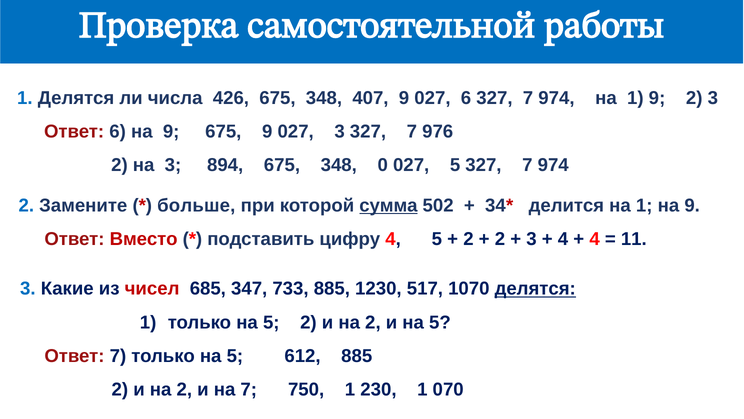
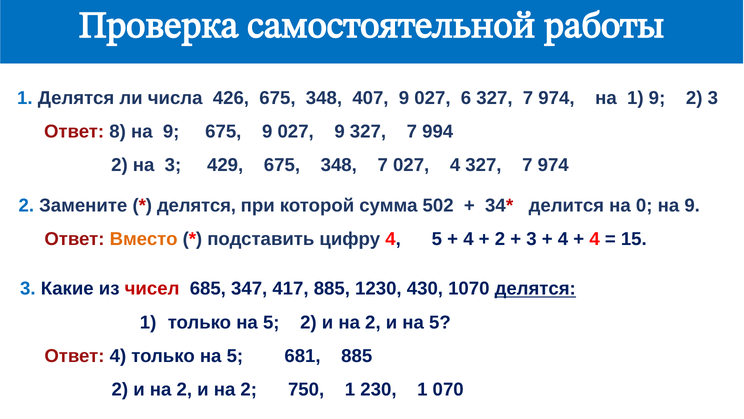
Ответ 6: 6 -> 8 (118, 131)
027 3: 3 -> 9 (340, 131)
976: 976 -> 994 (438, 131)
894: 894 -> 429 (225, 165)
348 0: 0 -> 7 (383, 165)
027 5: 5 -> 4 (455, 165)
больше: больше -> делятся (196, 205)
сумма underline: present -> none (388, 205)
делится на 1: 1 -> 0 (644, 205)
Вместо colour: red -> orange (144, 239)
2: 2 -> 4 (468, 239)
11: 11 -> 15 (634, 239)
733: 733 -> 417 (290, 288)
517: 517 -> 430 (425, 288)
Ответ 7: 7 -> 4 (118, 355)
612: 612 -> 681 (303, 355)
7: 7 -> 2 (249, 389)
